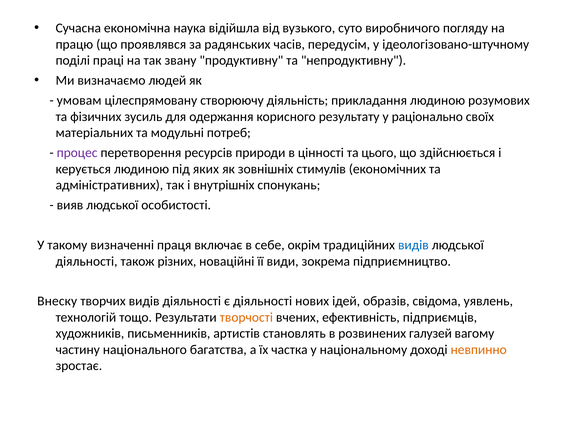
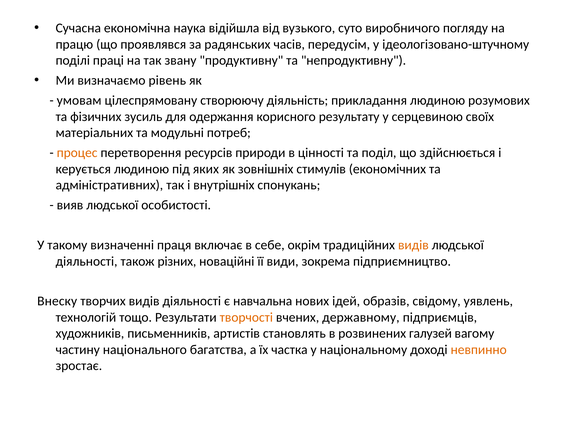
людей: людей -> рівень (167, 80)
раціонально: раціонально -> серцевиною (427, 116)
процес colour: purple -> orange (77, 153)
цього: цього -> поділ (379, 153)
видів colour: blue -> orange (413, 245)
є діяльності: діяльності -> навчальна (263, 301)
свідома: свідома -> свідому (437, 301)
ефективність: ефективність -> державному (361, 317)
